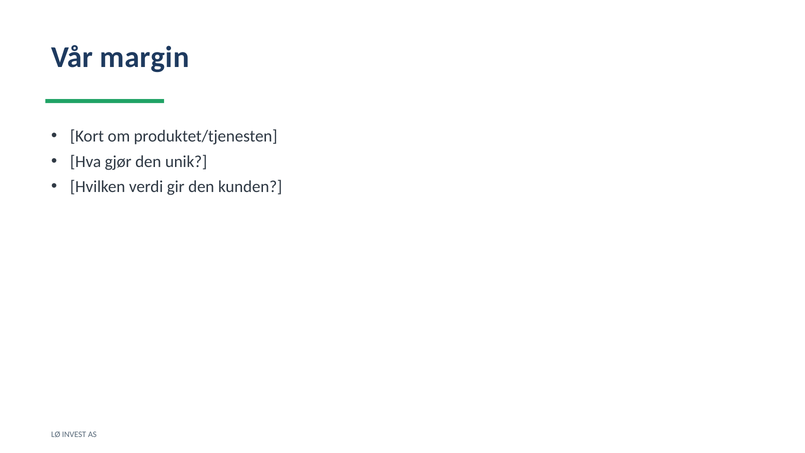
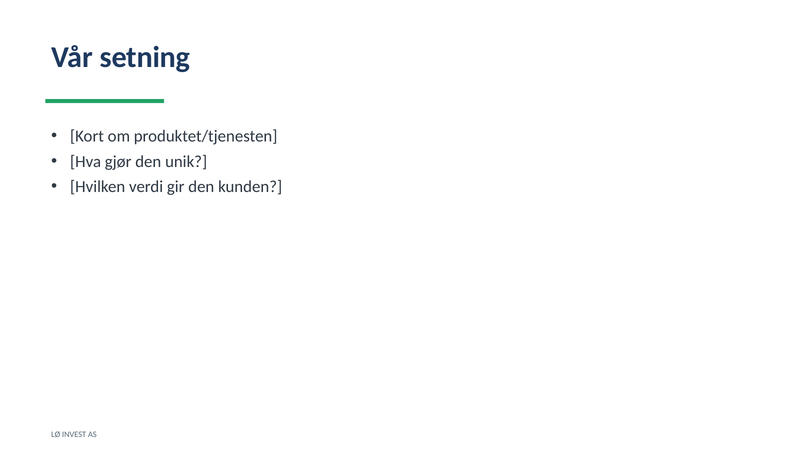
margin: margin -> setning (145, 57)
